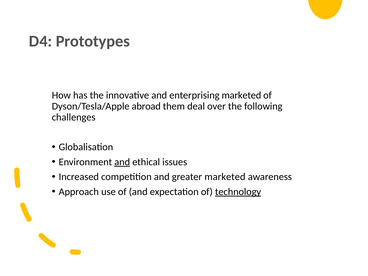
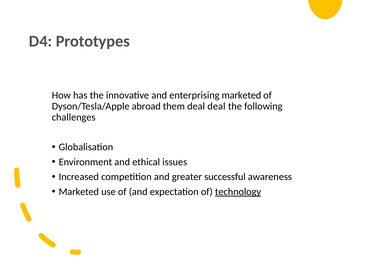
deal over: over -> deal (216, 106)
and underline: present -> none (122, 162)
greater marketed: marketed -> successful (225, 177)
Approach: Approach -> Marketed (79, 192)
